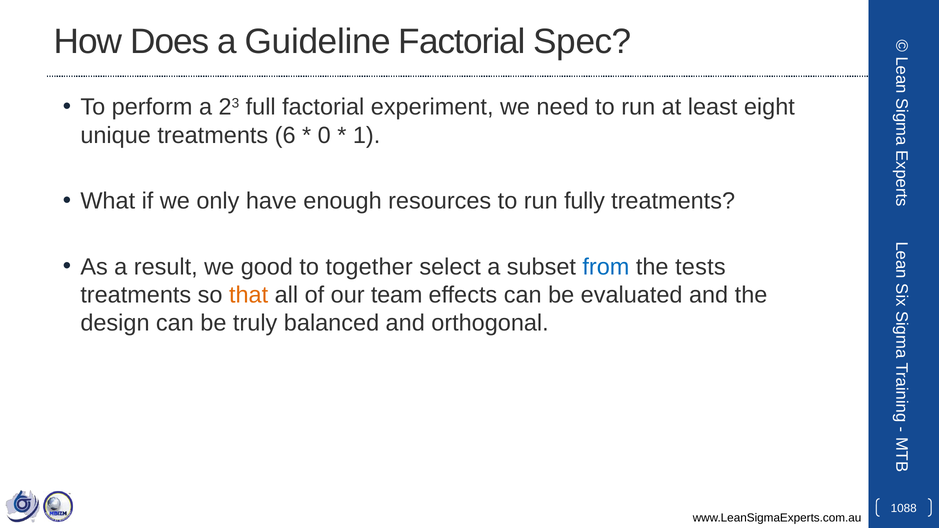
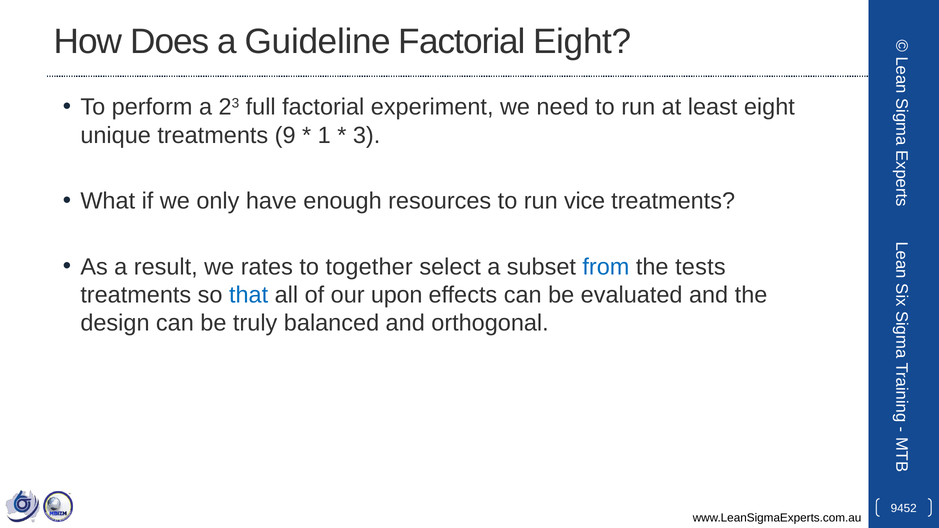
Factorial Spec: Spec -> Eight (582, 42)
6: 6 -> 9 (285, 135)
0: 0 -> 1 (324, 135)
1: 1 -> 3 (367, 135)
fully: fully -> vice (585, 201)
good: good -> rates (267, 267)
that colour: orange -> blue (249, 295)
team: team -> upon (397, 295)
1088: 1088 -> 9452 (904, 508)
